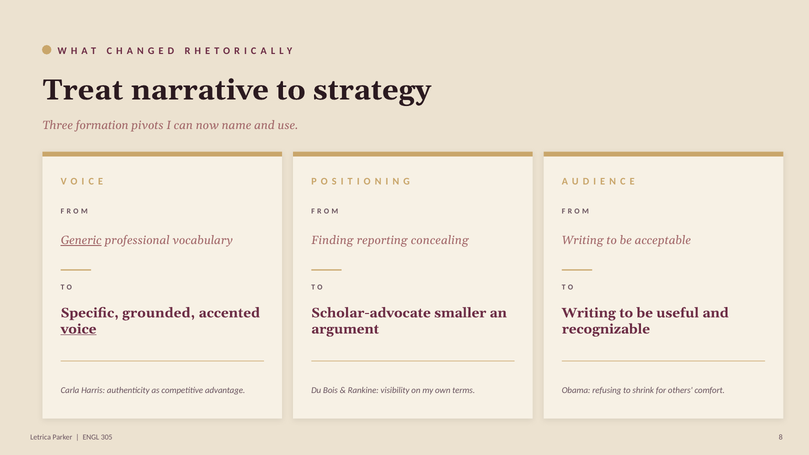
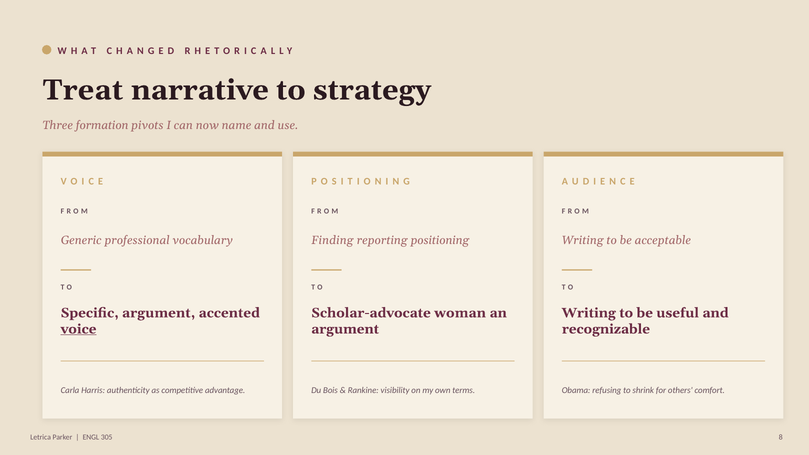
Generic underline: present -> none (81, 240)
concealing: concealing -> positioning (440, 240)
Specific grounded: grounded -> argument (159, 313)
smaller: smaller -> woman (460, 313)
